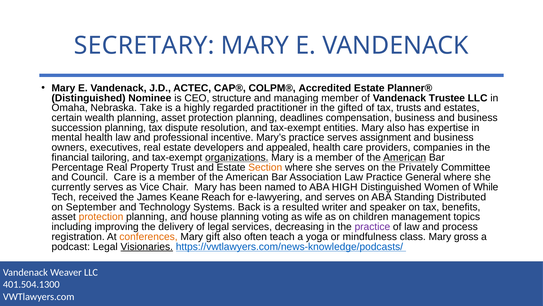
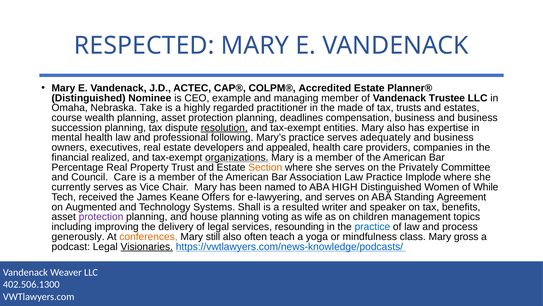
SECRETARY: SECRETARY -> RESPECTED (144, 46)
structure: structure -> example (232, 98)
gifted: gifted -> made (350, 108)
certain: certain -> course (67, 118)
resolution underline: none -> present (224, 127)
incentive: incentive -> following (232, 137)
assignment: assignment -> adequately (385, 137)
tailoring: tailoring -> realized (111, 157)
American underline: present -> none (405, 157)
General: General -> Implode (423, 177)
Reach: Reach -> Offers (216, 197)
Distributed: Distributed -> Agreement (462, 197)
September: September -> Augmented (91, 207)
Back: Back -> Shall (249, 207)
protection colour: orange -> purple (101, 217)
decreasing: decreasing -> resounding (299, 226)
practice colour: purple -> blue (372, 226)
registration: registration -> generously (78, 236)
gift: gift -> still (213, 236)
401.504.1300: 401.504.1300 -> 402.506.1300 (31, 284)
